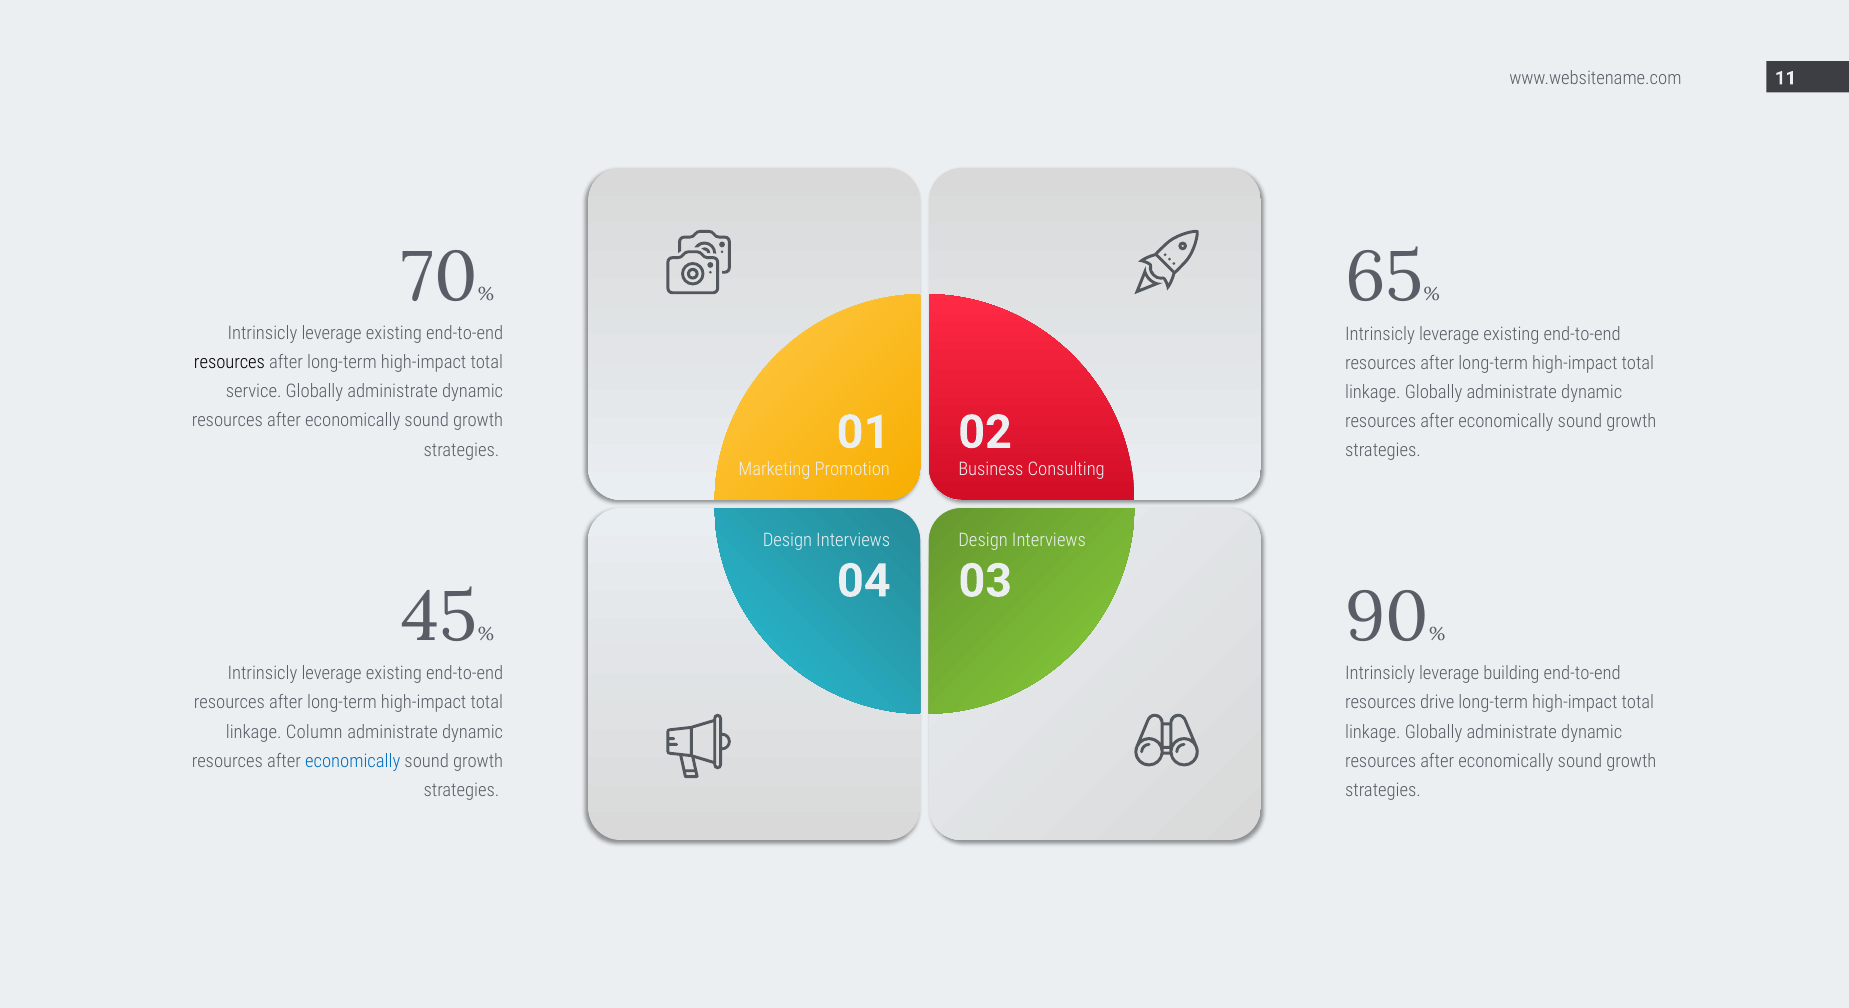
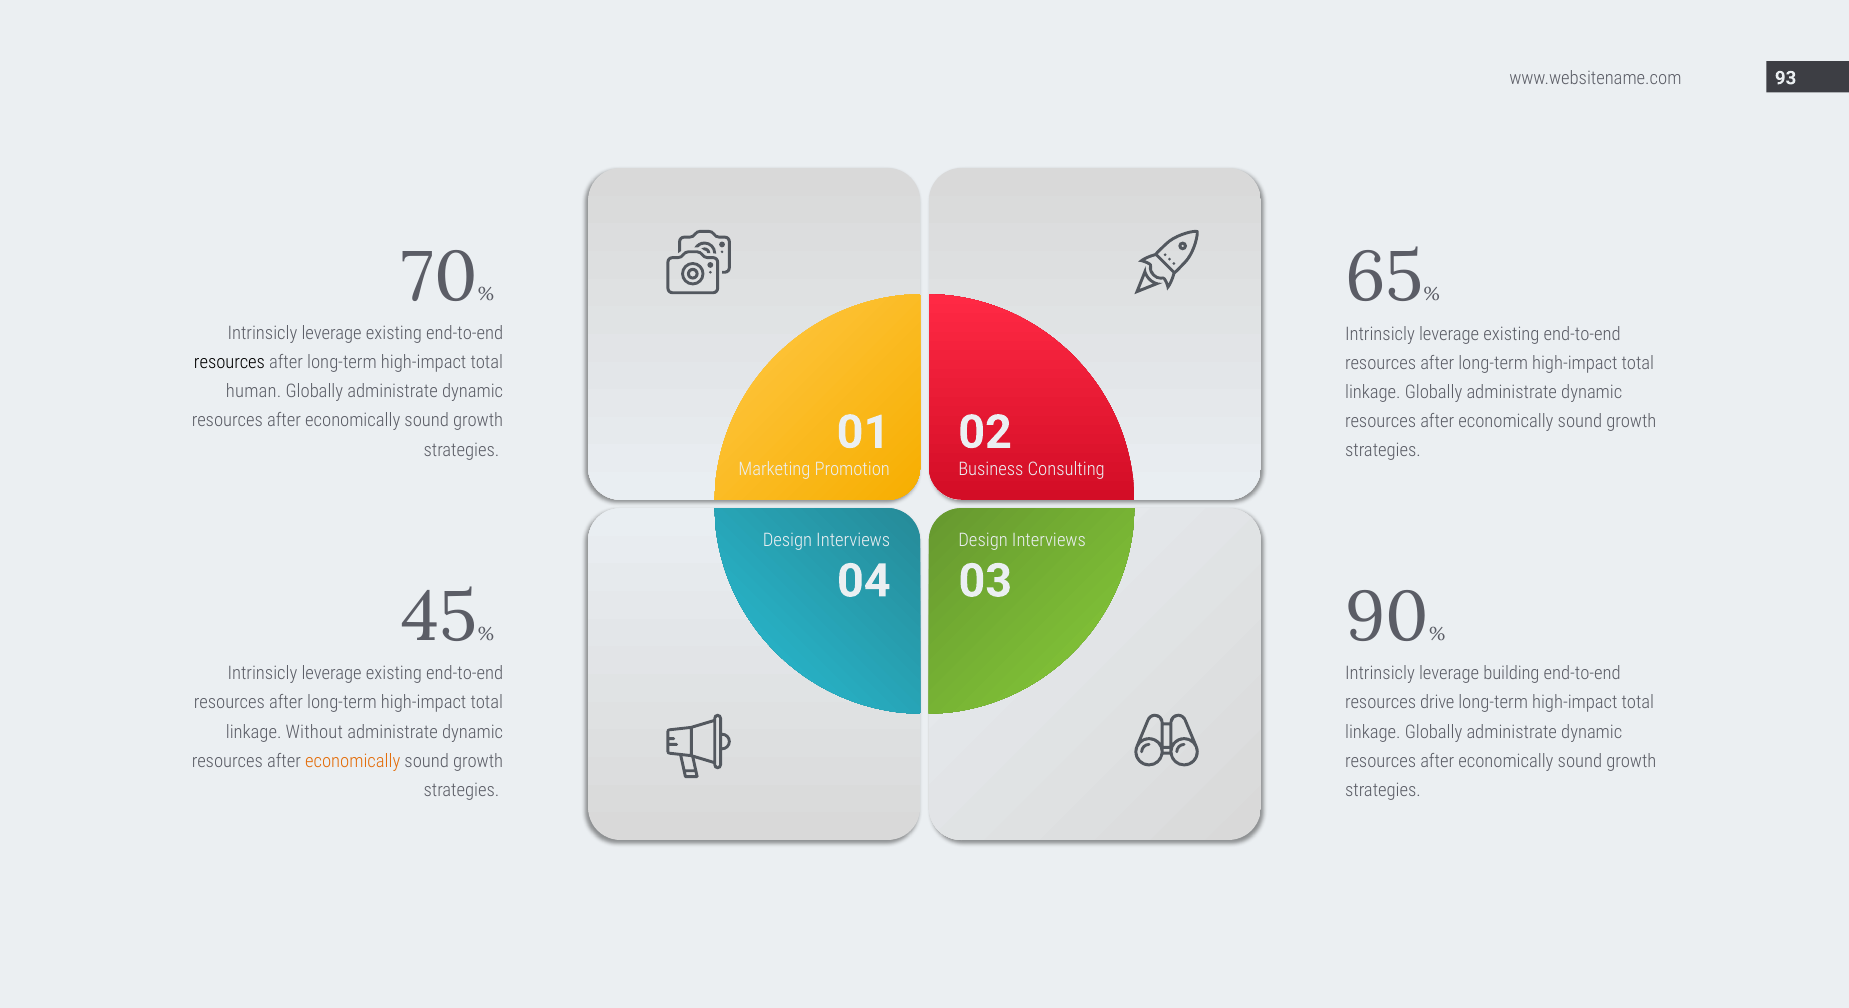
11: 11 -> 93 (1786, 78)
service: service -> human (254, 392)
Column: Column -> Without (314, 732)
economically colour: blue -> orange (353, 761)
